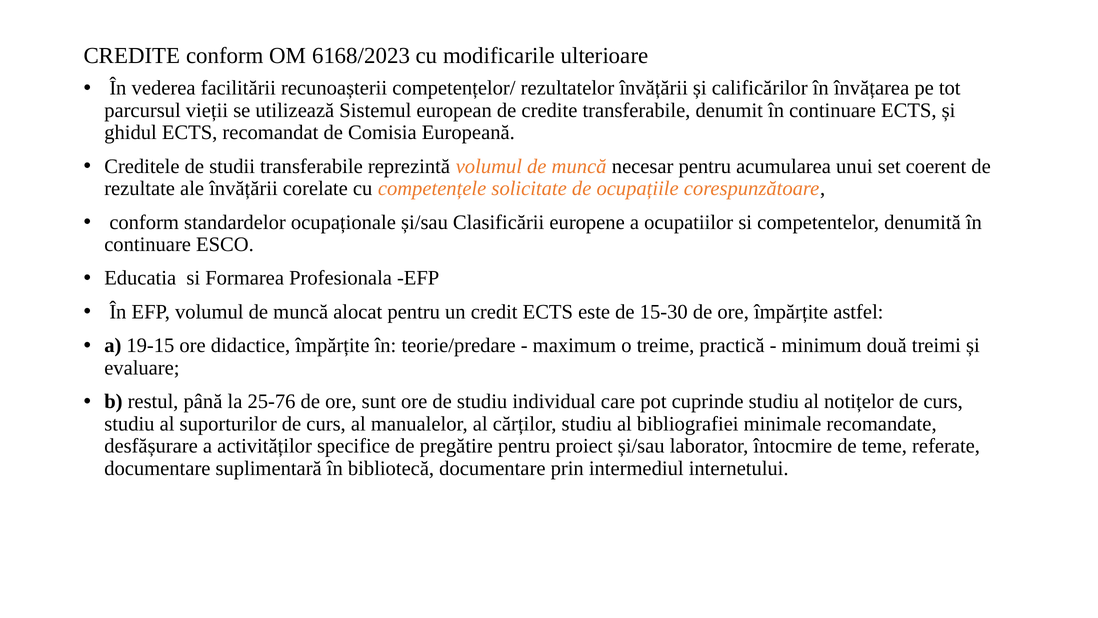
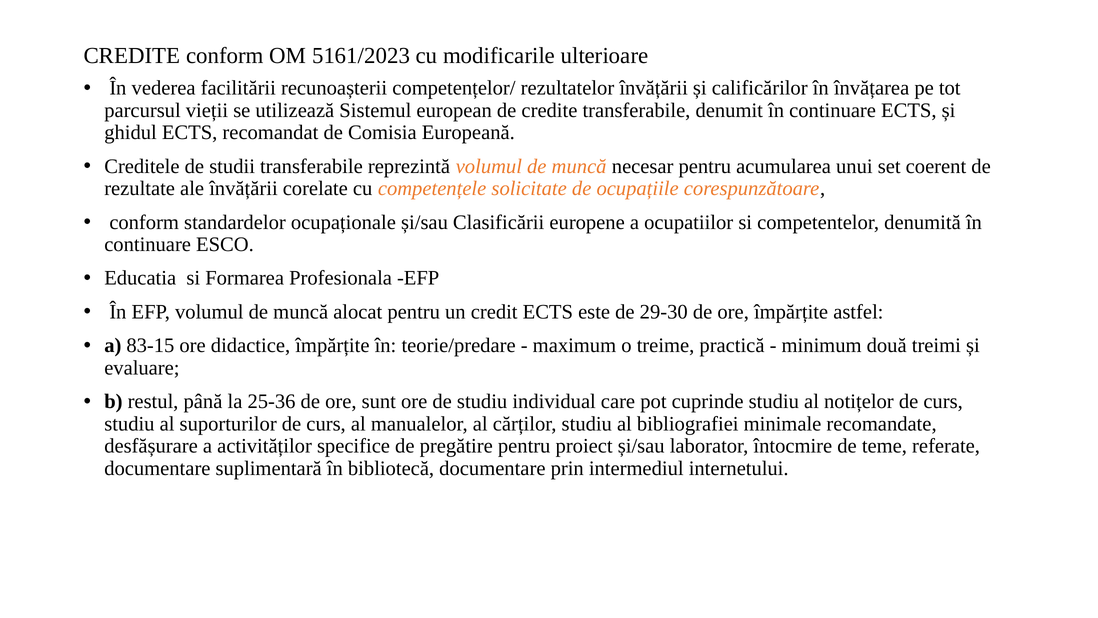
6168/2023: 6168/2023 -> 5161/2023 (361, 56)
15-30: 15-30 -> 29-30 (664, 312)
19-15: 19-15 -> 83-15 (150, 345)
25-76: 25-76 -> 25-36 (272, 401)
